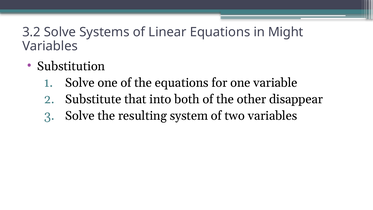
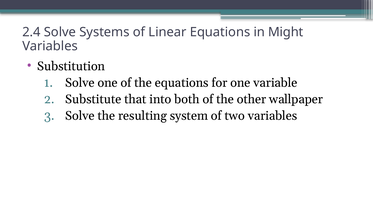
3.2: 3.2 -> 2.4 (31, 32)
disappear: disappear -> wallpaper (296, 99)
